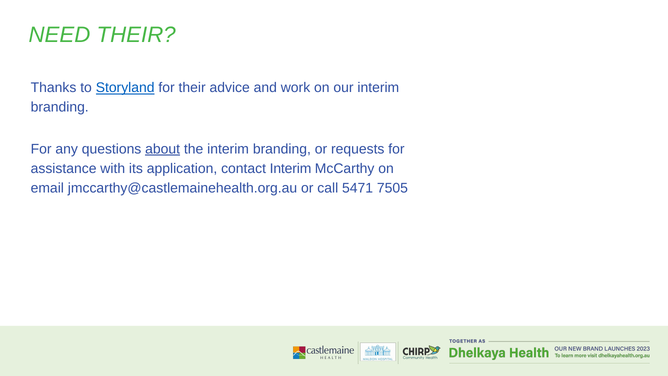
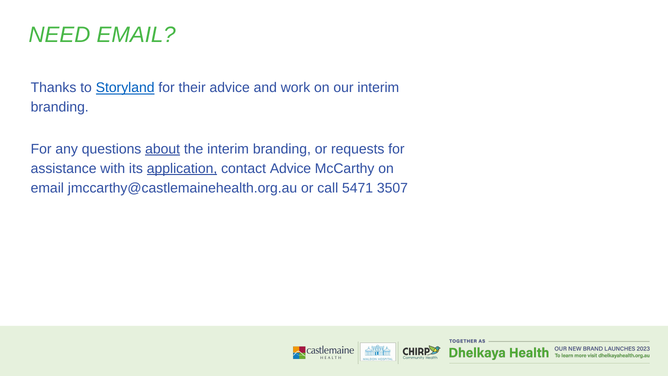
NEED THEIR: THEIR -> EMAIL (136, 35)
application underline: none -> present (182, 169)
contact Interim: Interim -> Advice (291, 169)
7505: 7505 -> 3507 (392, 188)
